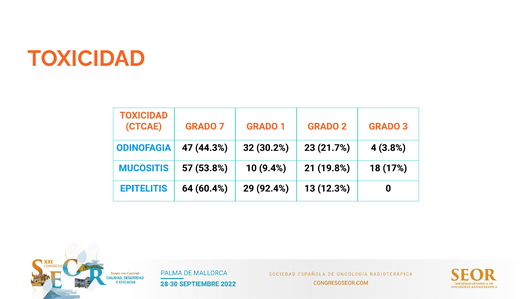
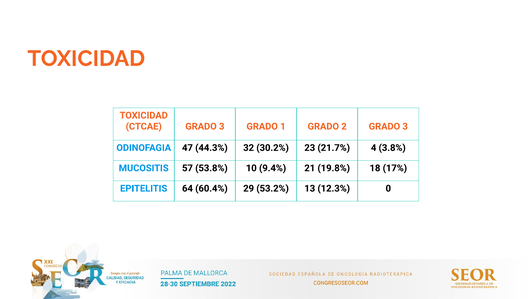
CTCAE GRADO 7: 7 -> 3 (222, 127)
92.4%: 92.4% -> 53.2% (273, 189)
